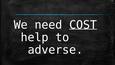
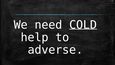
COST: COST -> COLD (83, 25)
